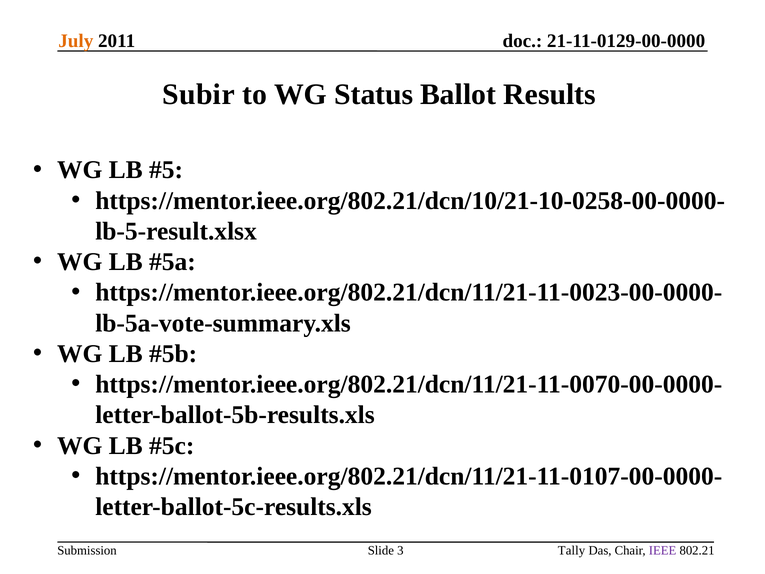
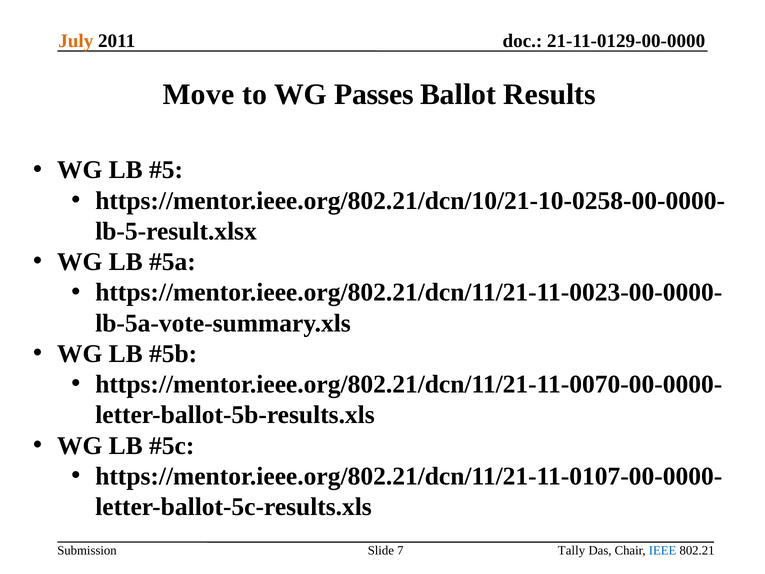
Subir: Subir -> Move (199, 95)
Status: Status -> Passes (374, 95)
3: 3 -> 7 (400, 550)
IEEE colour: purple -> blue (663, 550)
